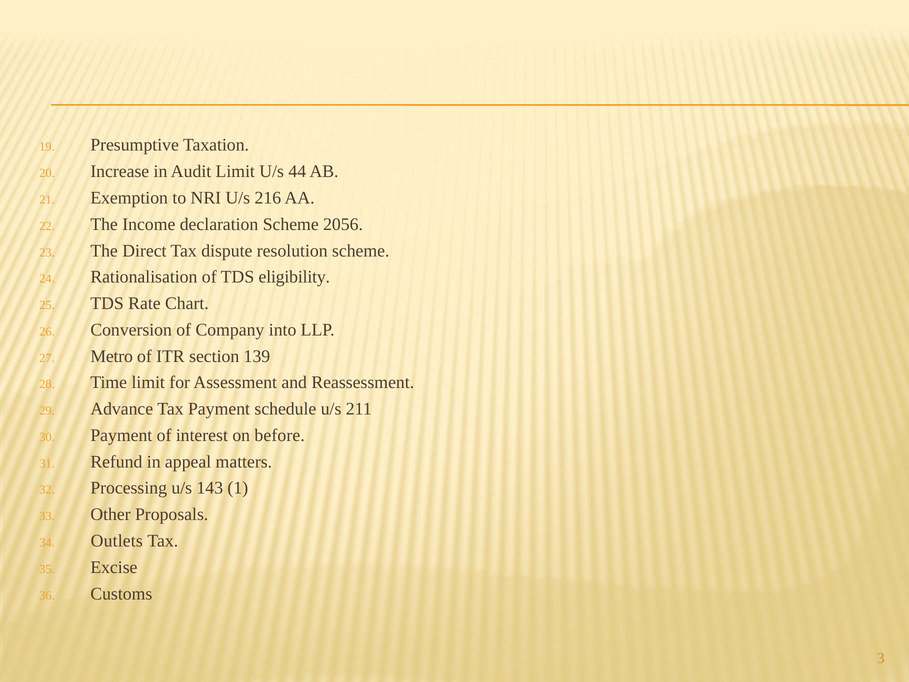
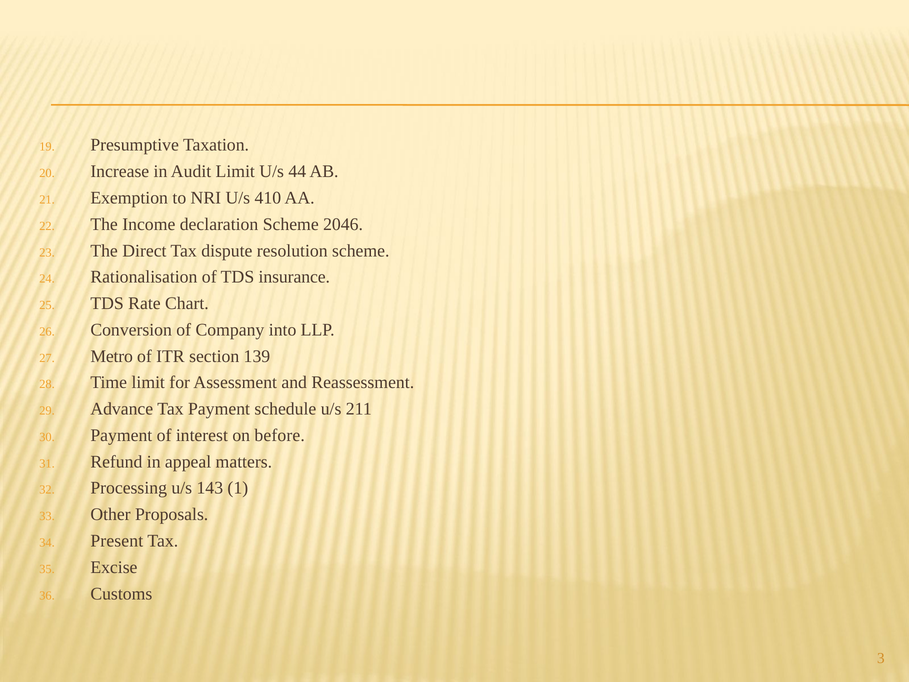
216: 216 -> 410 (268, 198)
2056: 2056 -> 2046 (343, 224)
eligibility: eligibility -> insurance (294, 277)
Outlets: Outlets -> Present (117, 541)
